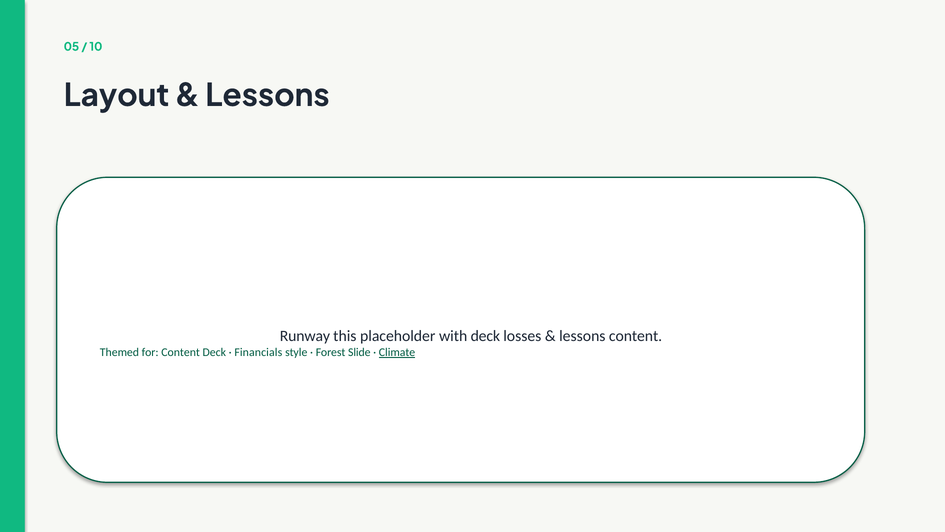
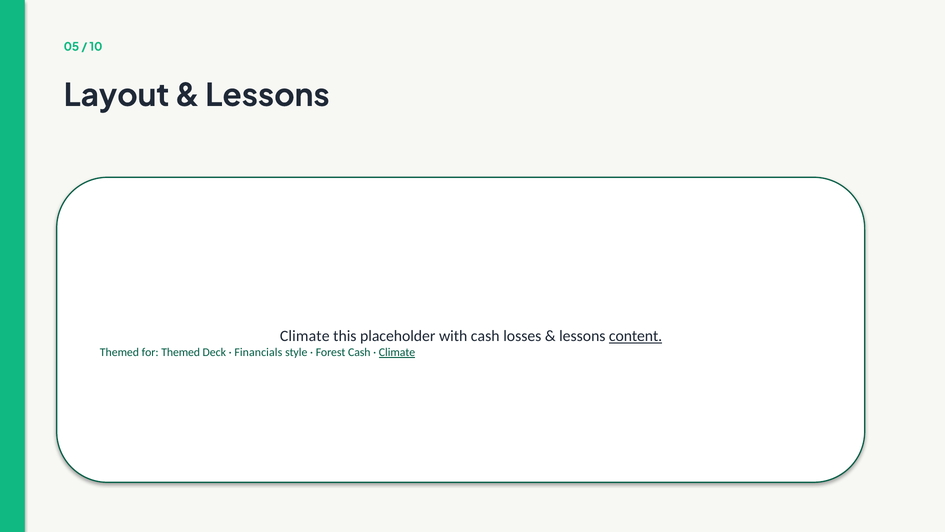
Runway: Runway -> Climate (305, 336)
with deck: deck -> cash (485, 336)
content underline: none -> present (636, 336)
for Content: Content -> Themed (181, 352)
Forest Slide: Slide -> Cash (359, 352)
